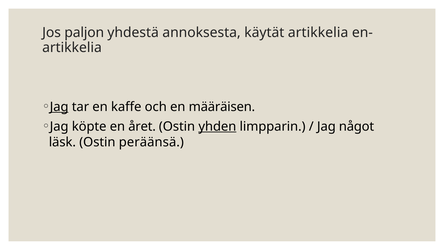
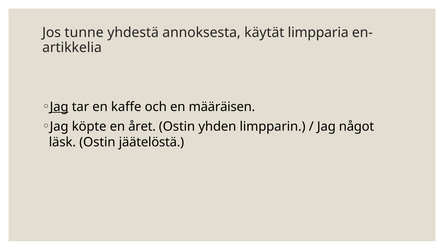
paljon: paljon -> tunne (84, 32)
käytät artikkelia: artikkelia -> limpparia (318, 32)
yhden underline: present -> none (217, 126)
peräänsä: peräänsä -> jäätelöstä (151, 142)
